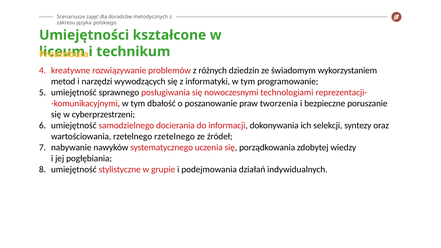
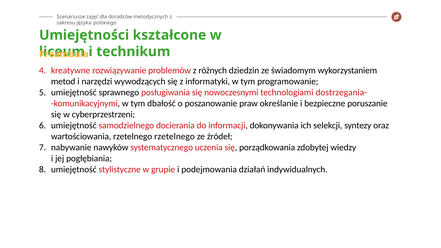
reprezentacji-: reprezentacji- -> dostrzegania- (341, 92)
tworzenia: tworzenia -> określanie (279, 103)
